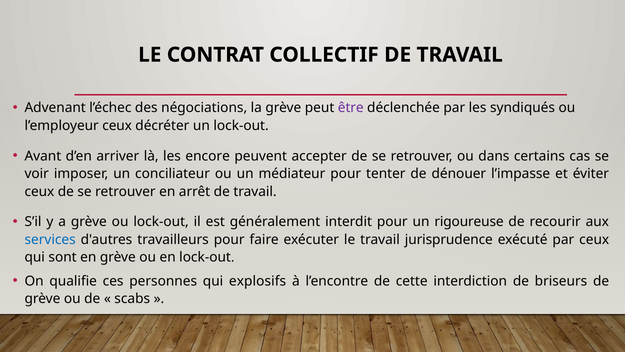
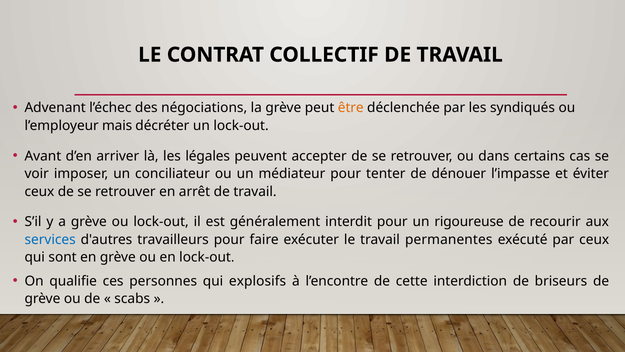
être colour: purple -> orange (351, 108)
l’employeur ceux: ceux -> mais (117, 126)
encore: encore -> légales (208, 156)
jurisprudence: jurisprudence -> permanentes (449, 239)
